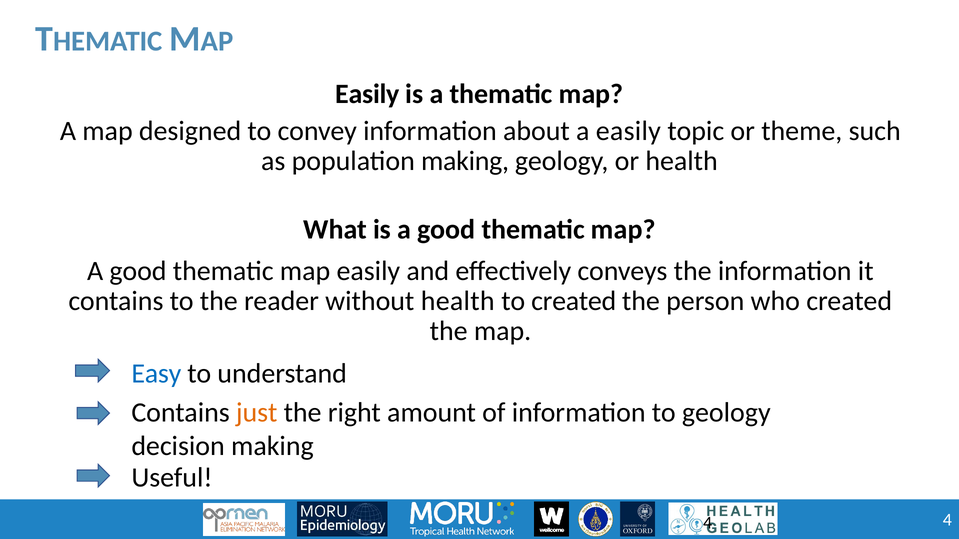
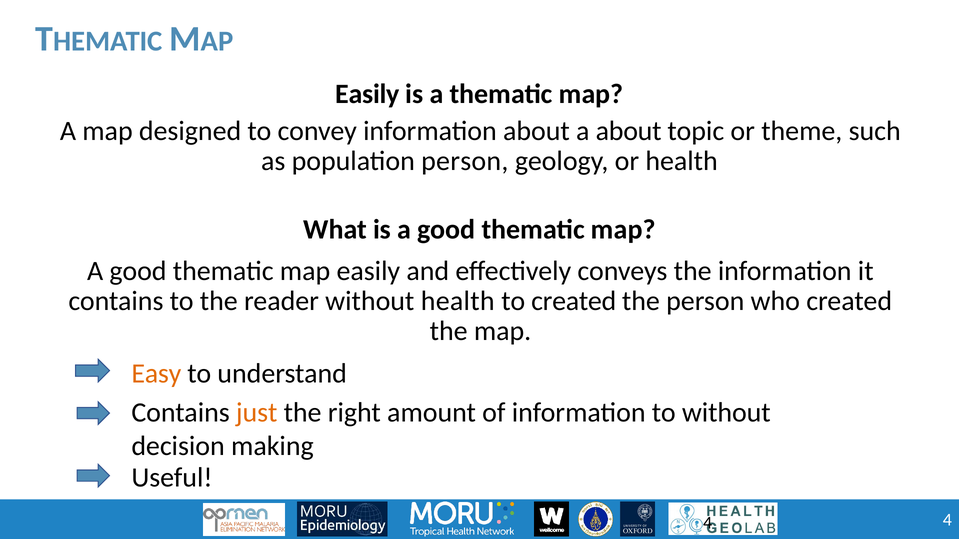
a easily: easily -> about (629, 131)
population making: making -> person (465, 161)
Easy colour: blue -> orange (156, 374)
to geology: geology -> without (726, 413)
